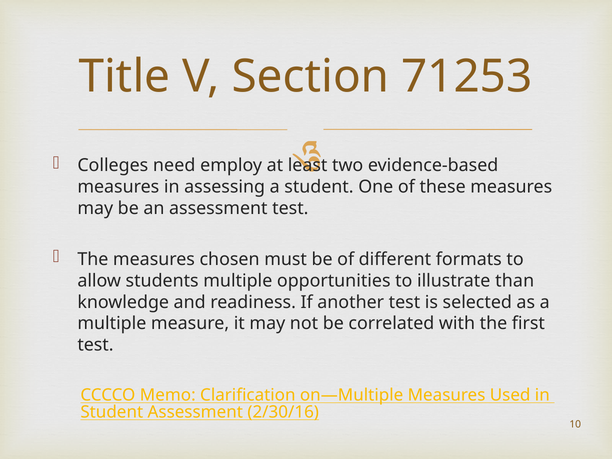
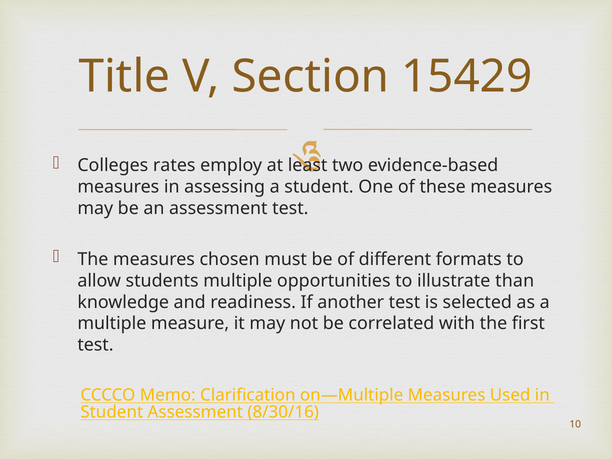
71253: 71253 -> 15429 (467, 77)
need: need -> rates (174, 165)
2/30/16: 2/30/16 -> 8/30/16 (283, 412)
